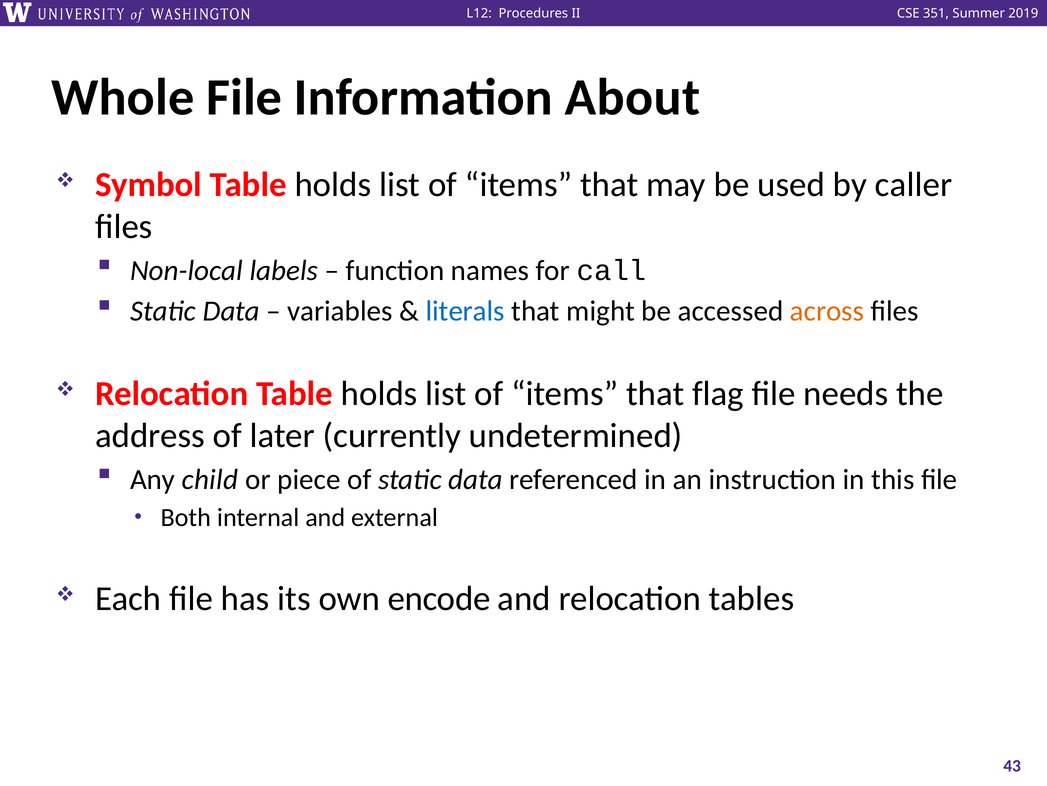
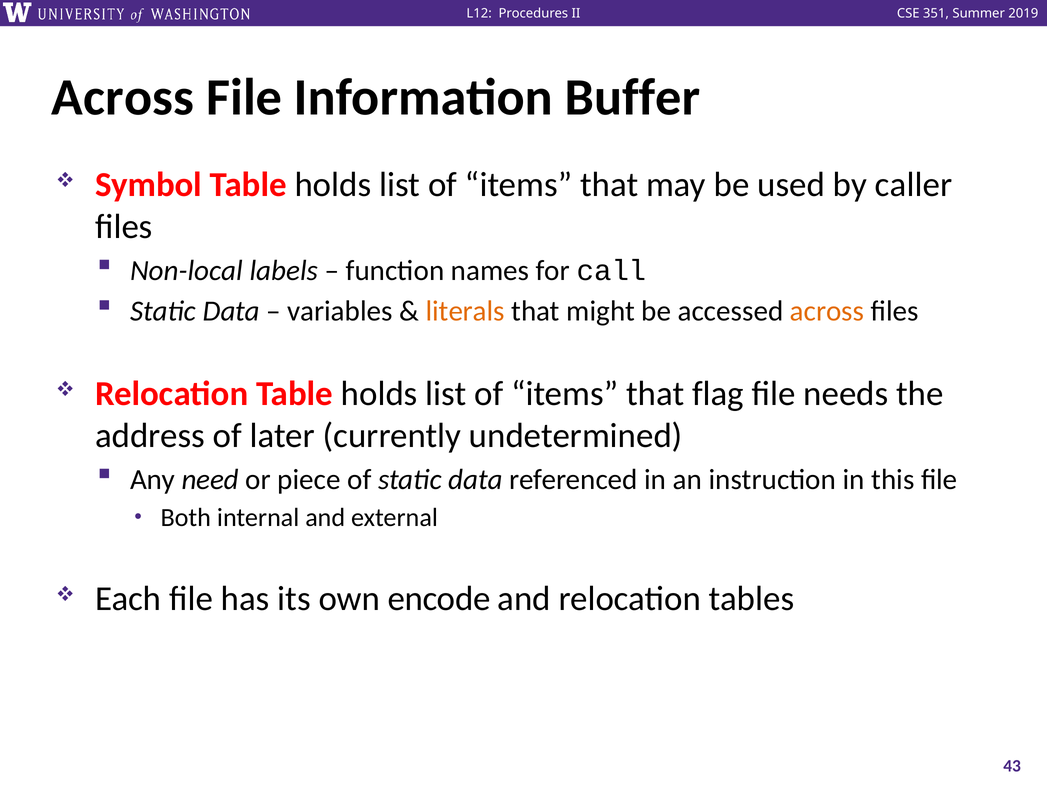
Whole: Whole -> Across (123, 97)
About: About -> Buffer (633, 97)
literals colour: blue -> orange (465, 311)
child: child -> need (210, 479)
